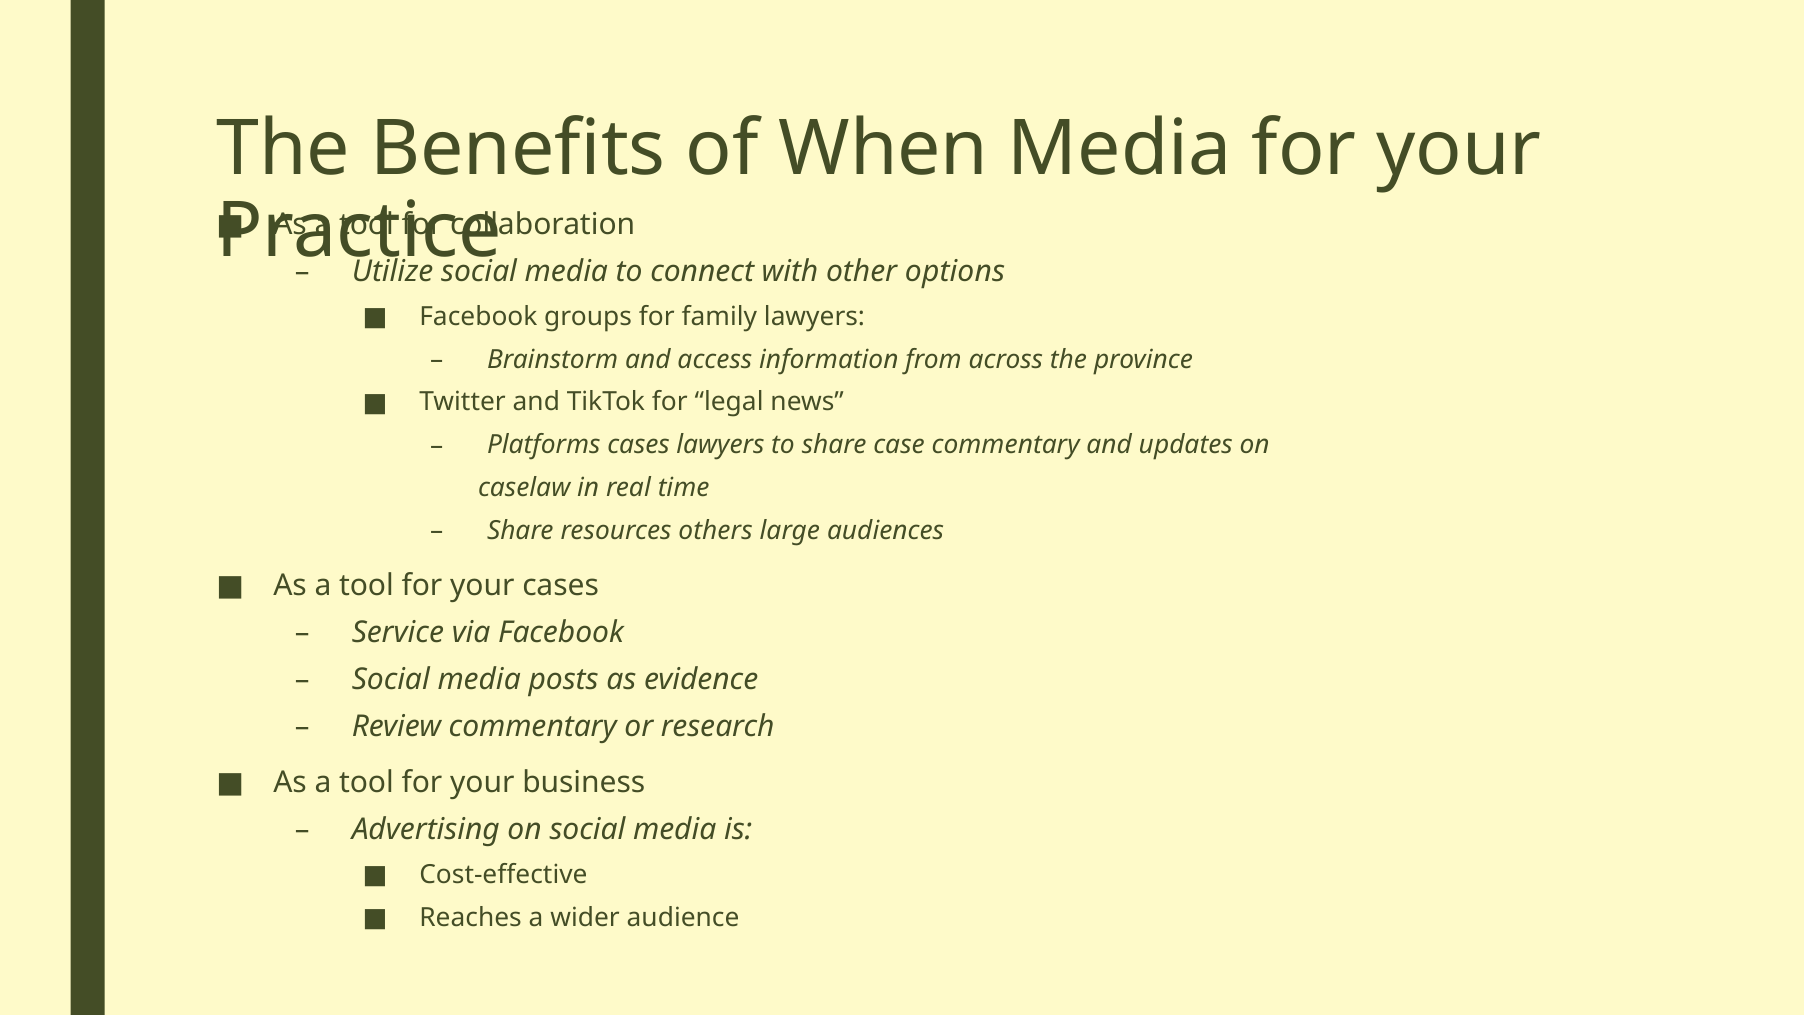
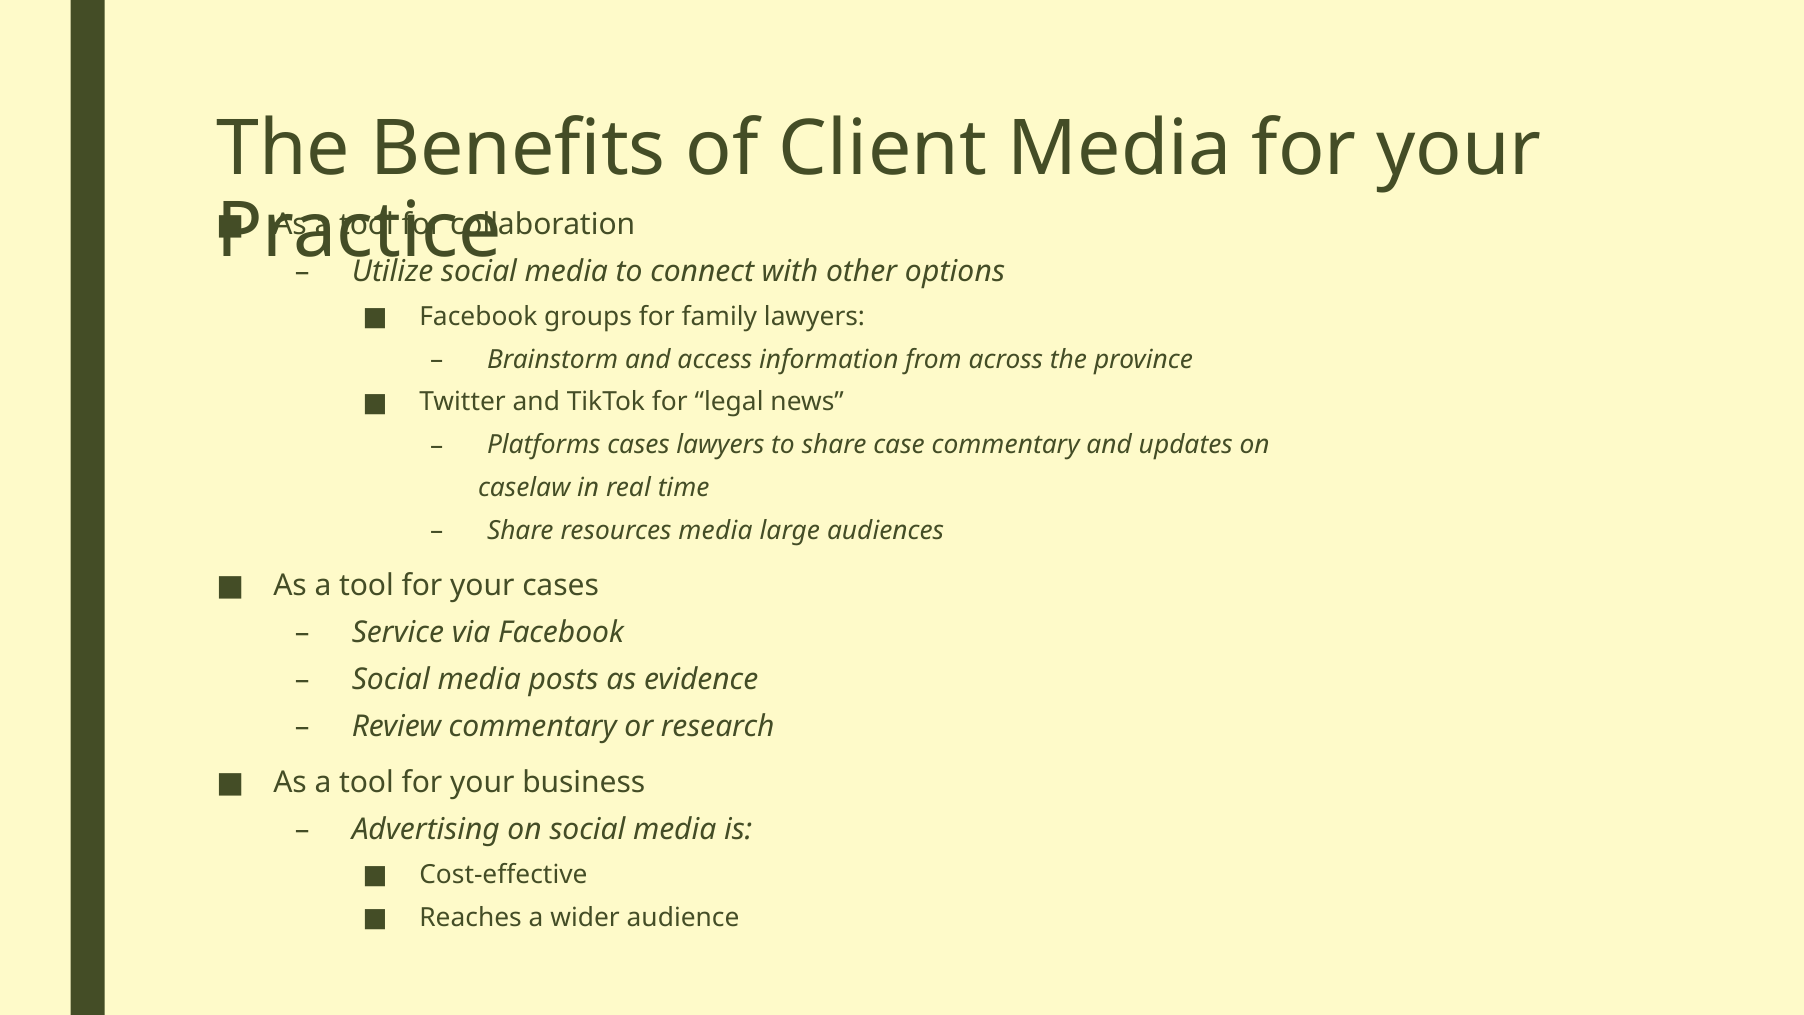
When: When -> Client (883, 149)
resources others: others -> media (715, 531)
